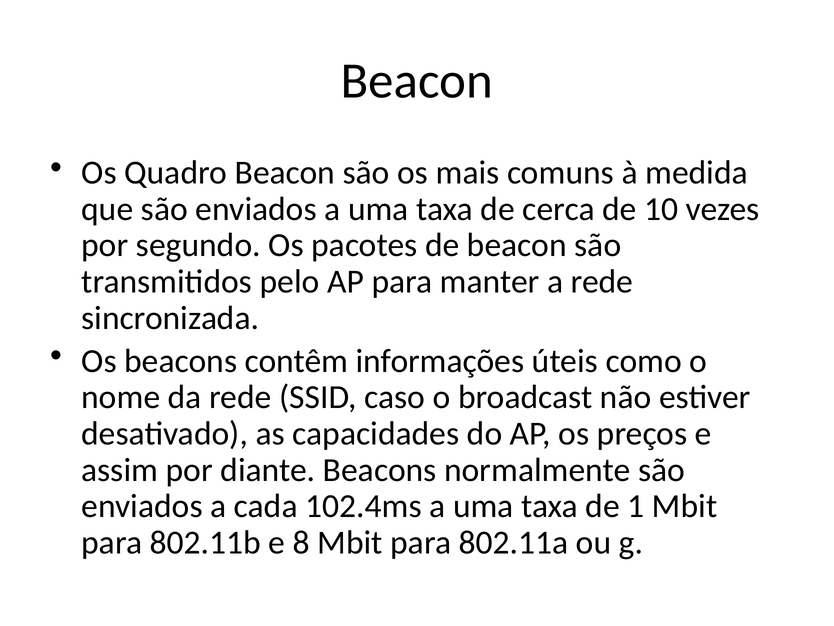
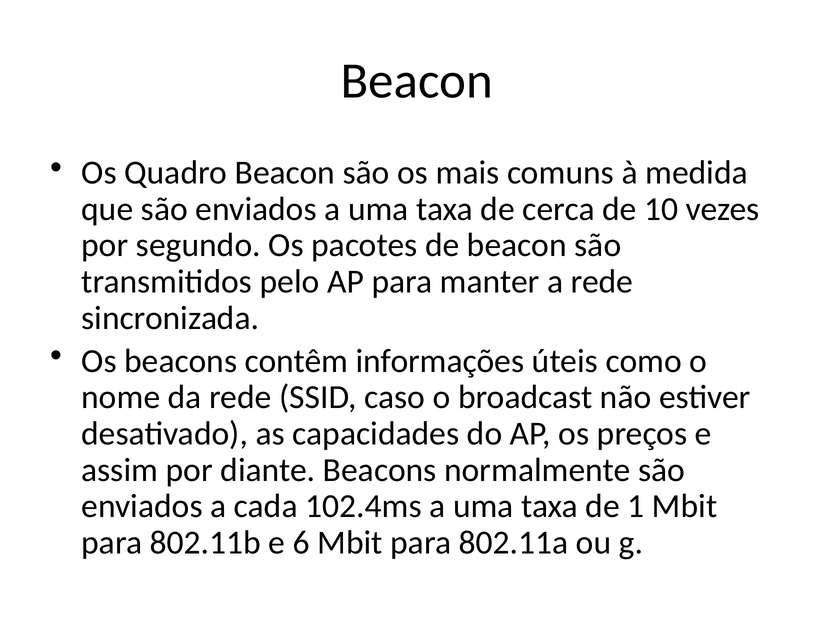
8: 8 -> 6 (301, 542)
